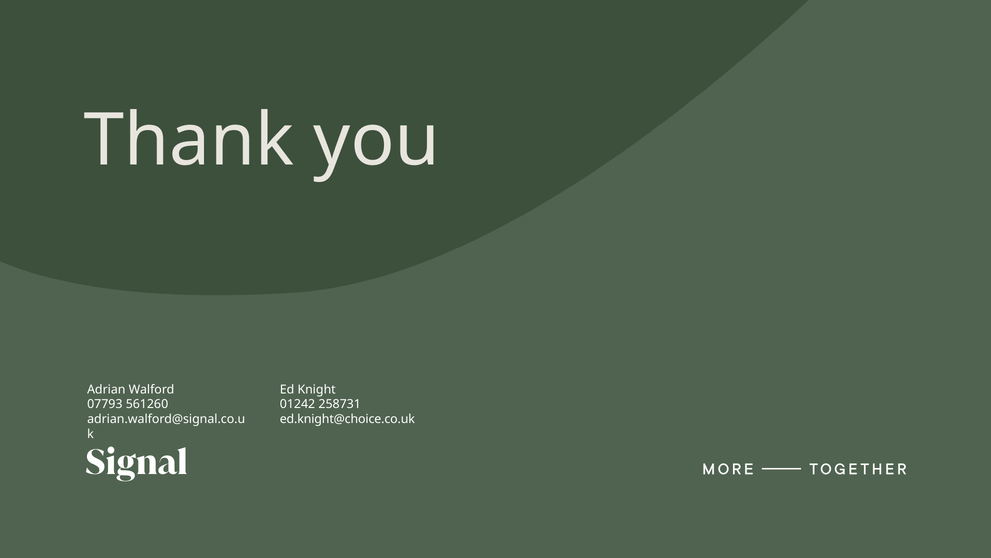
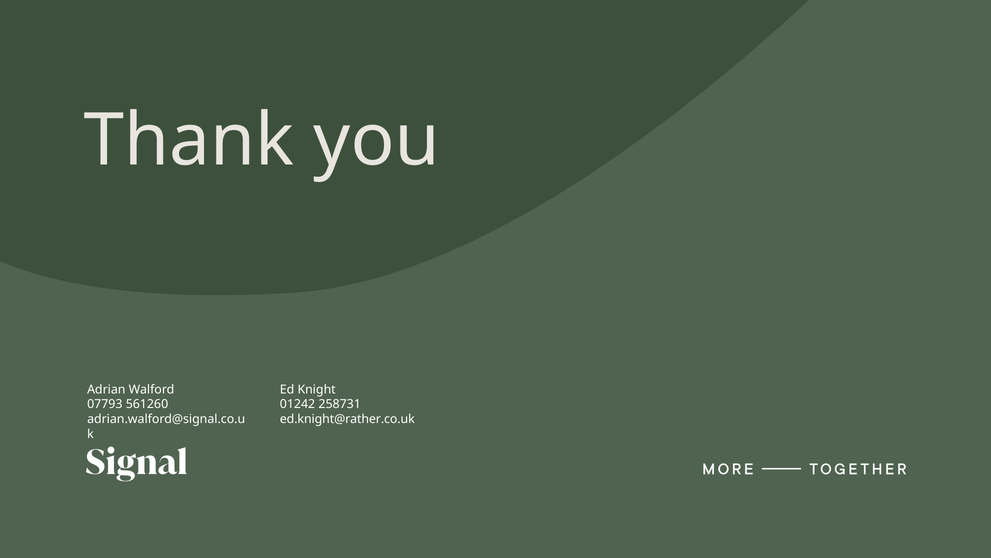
ed.knight@choice.co.uk: ed.knight@choice.co.uk -> ed.knight@rather.co.uk (347, 419)
